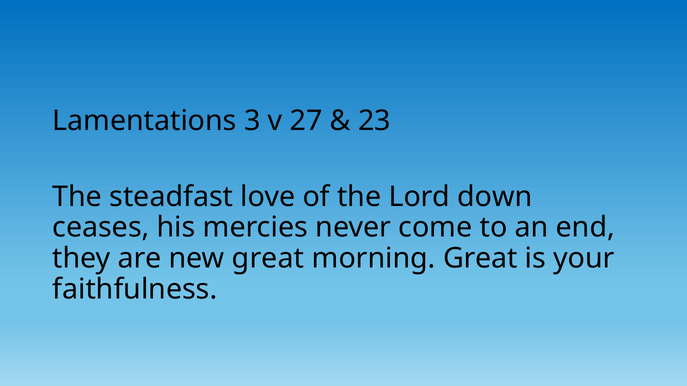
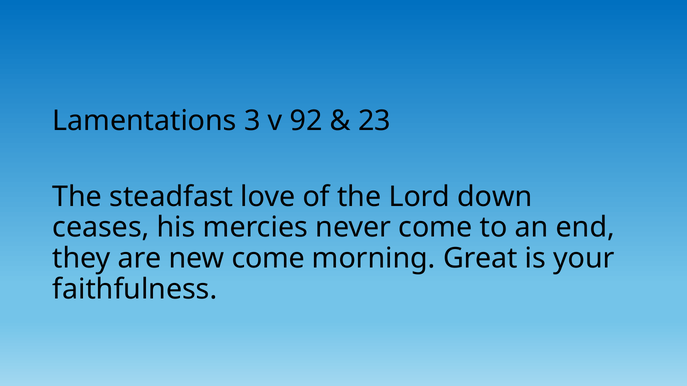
27: 27 -> 92 (306, 121)
new great: great -> come (268, 259)
